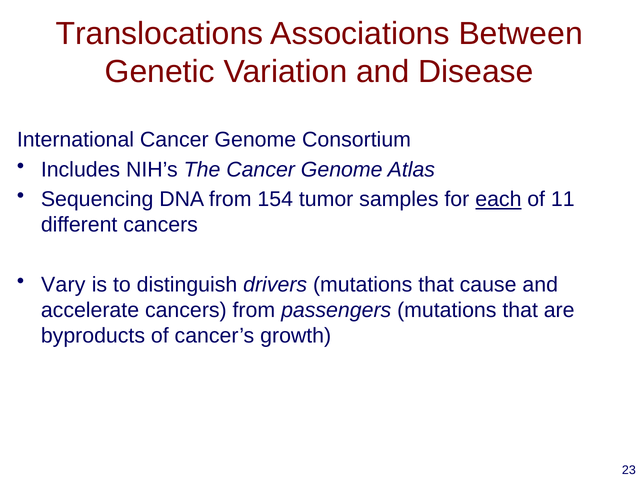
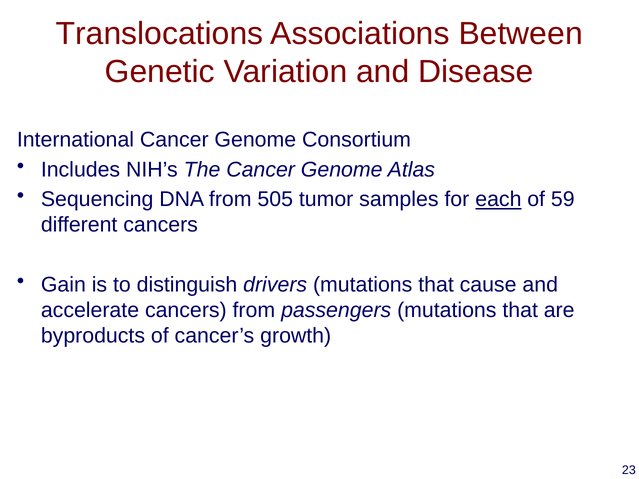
154: 154 -> 505 (275, 200)
11: 11 -> 59 (563, 200)
Vary: Vary -> Gain (63, 285)
